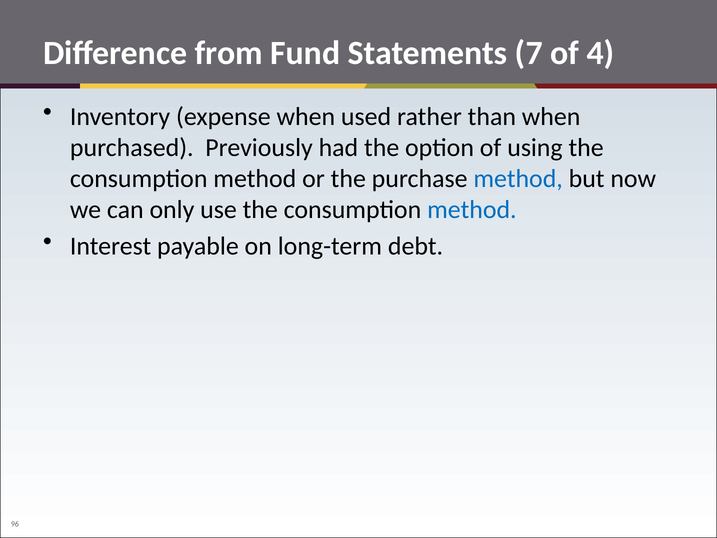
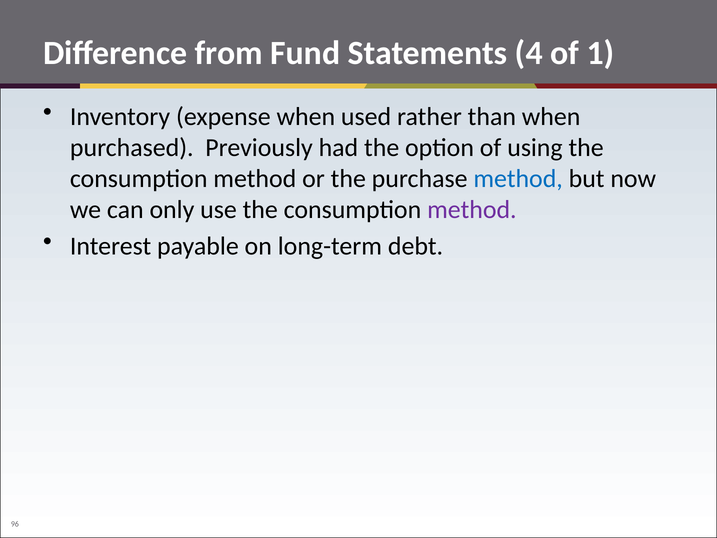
7: 7 -> 4 (529, 53)
4: 4 -> 1 (601, 53)
method colour: blue -> purple (472, 210)
